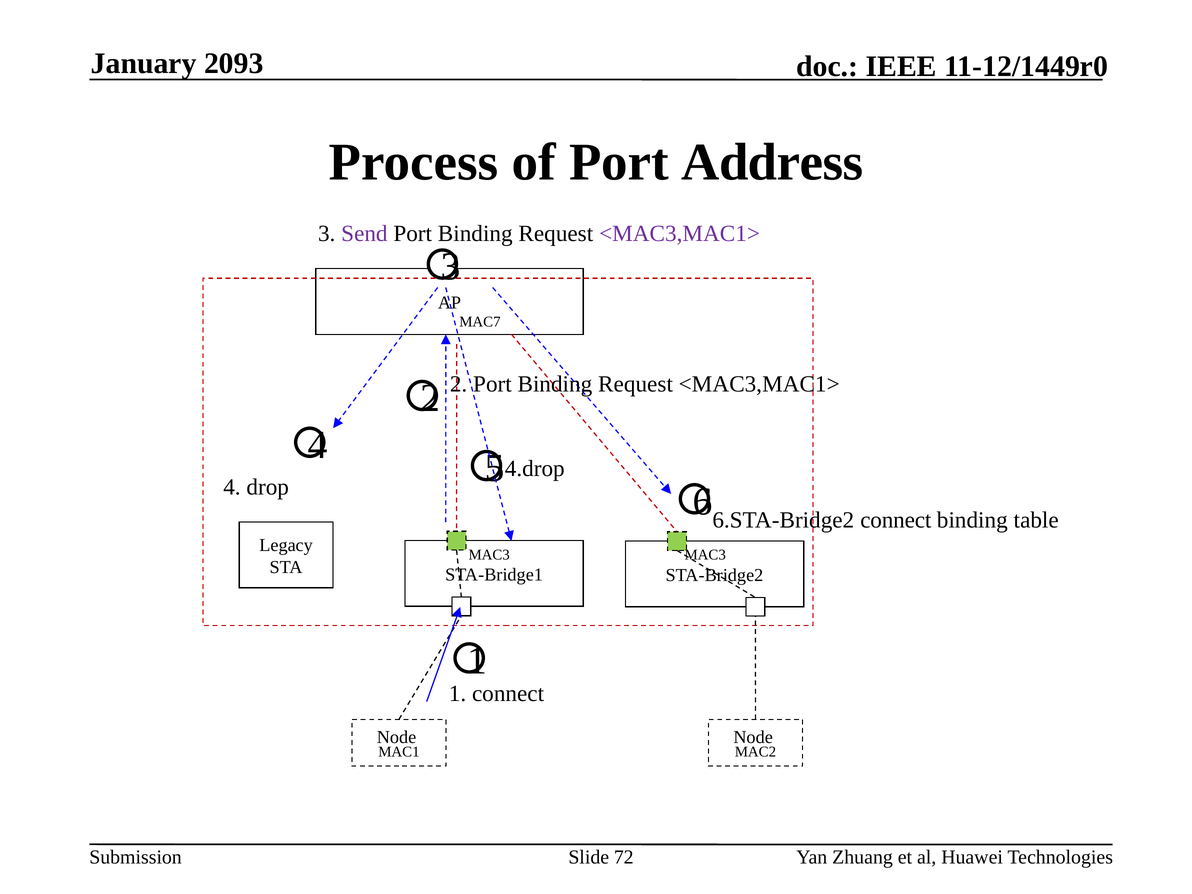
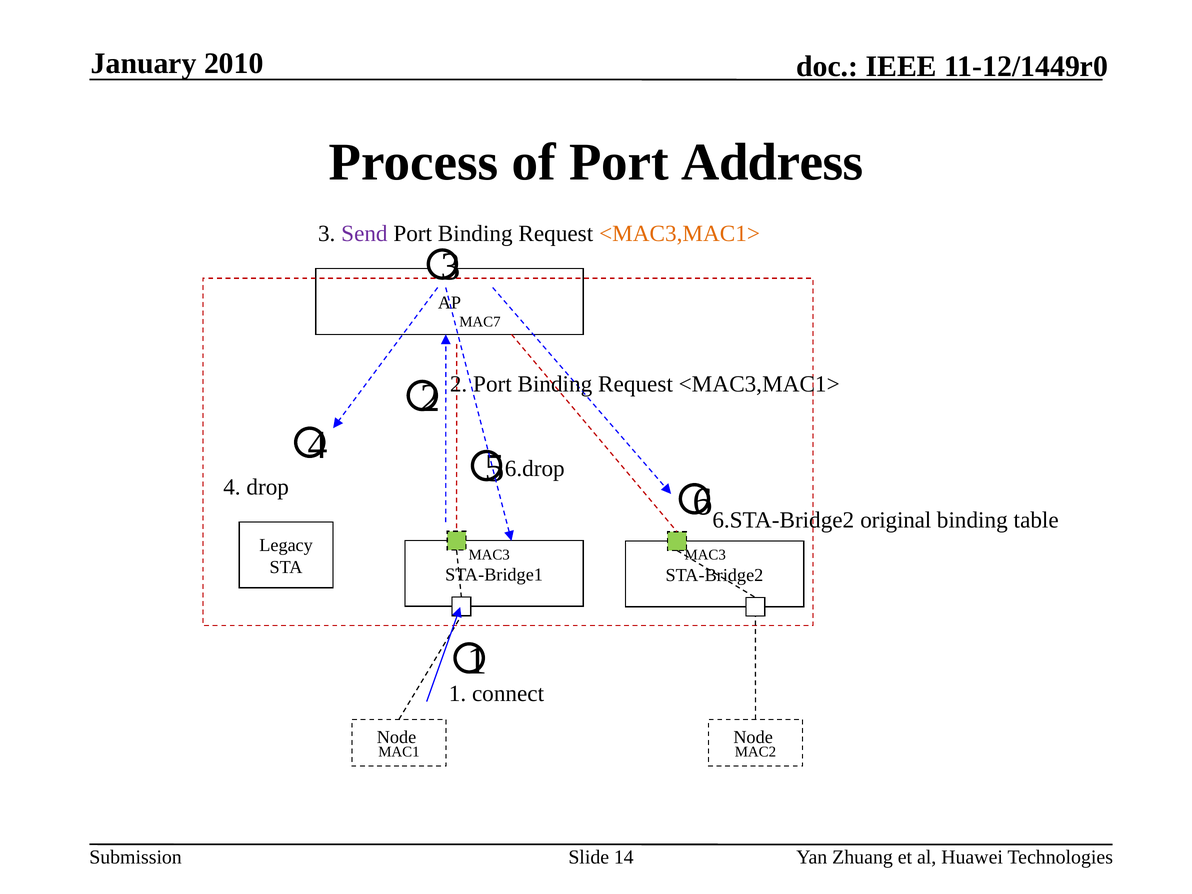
2093: 2093 -> 2010 (234, 63)
<MAC3,MAC1> colour: purple -> orange (680, 234)
4.drop: 4.drop -> 6.drop (535, 468)
6.STA-Bridge2 connect: connect -> original (896, 520)
72: 72 -> 14 (624, 857)
